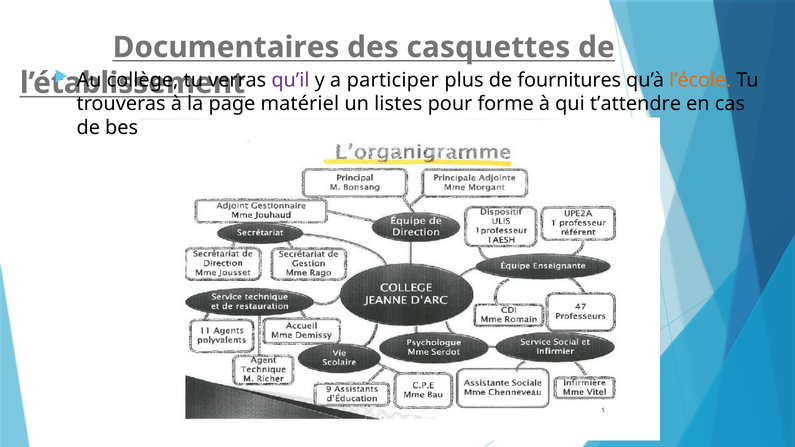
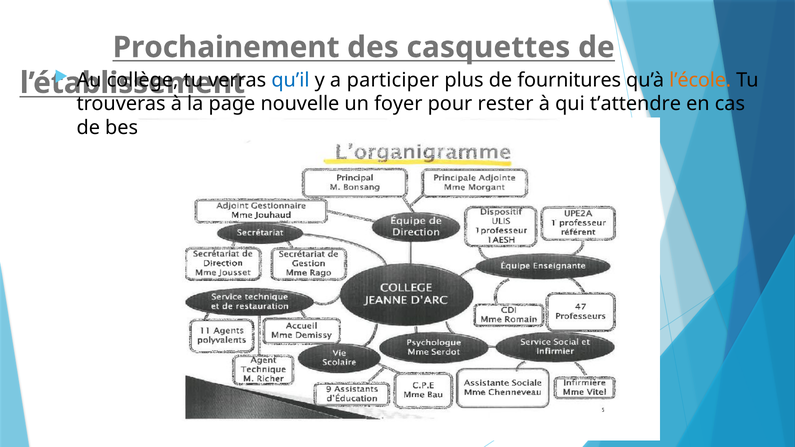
Documentaires: Documentaires -> Prochainement (226, 47)
qu’il colour: purple -> blue (290, 80)
matériel: matériel -> nouvelle (300, 104)
listes: listes -> foyer (398, 104)
forme: forme -> rester (506, 104)
